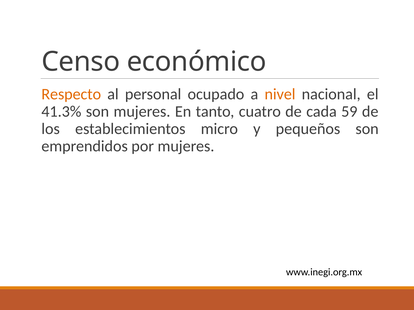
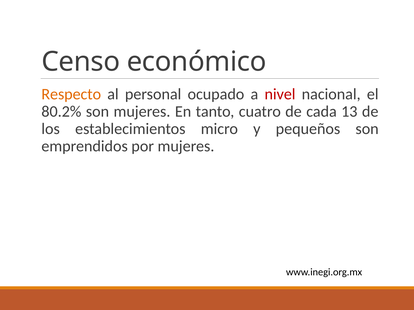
nivel colour: orange -> red (280, 94)
41.3%: 41.3% -> 80.2% (61, 112)
59: 59 -> 13 (349, 112)
